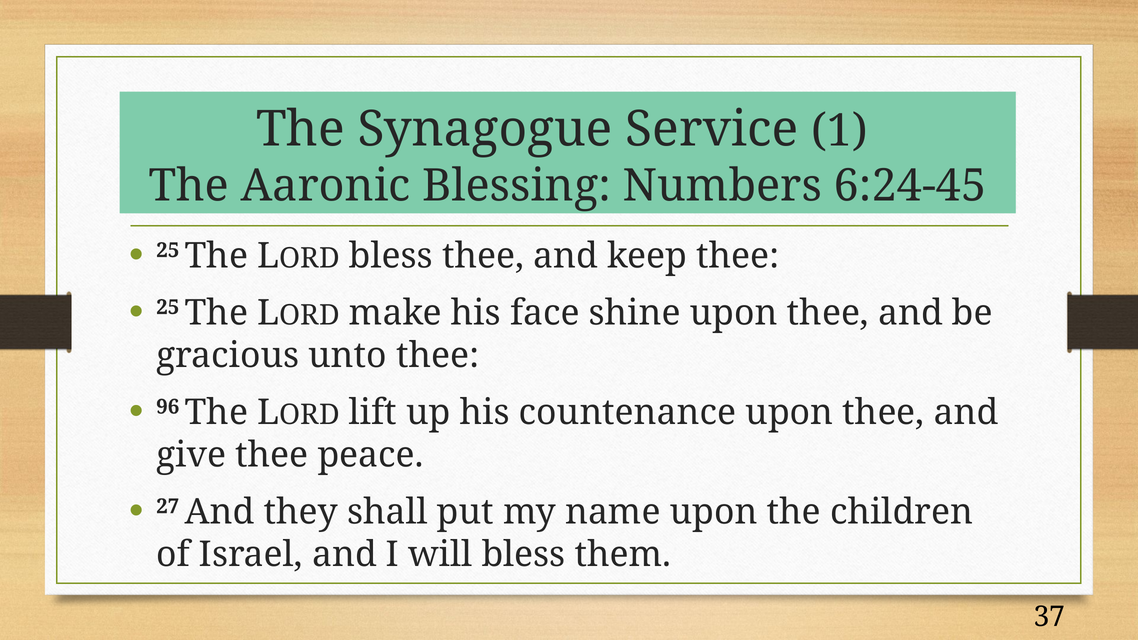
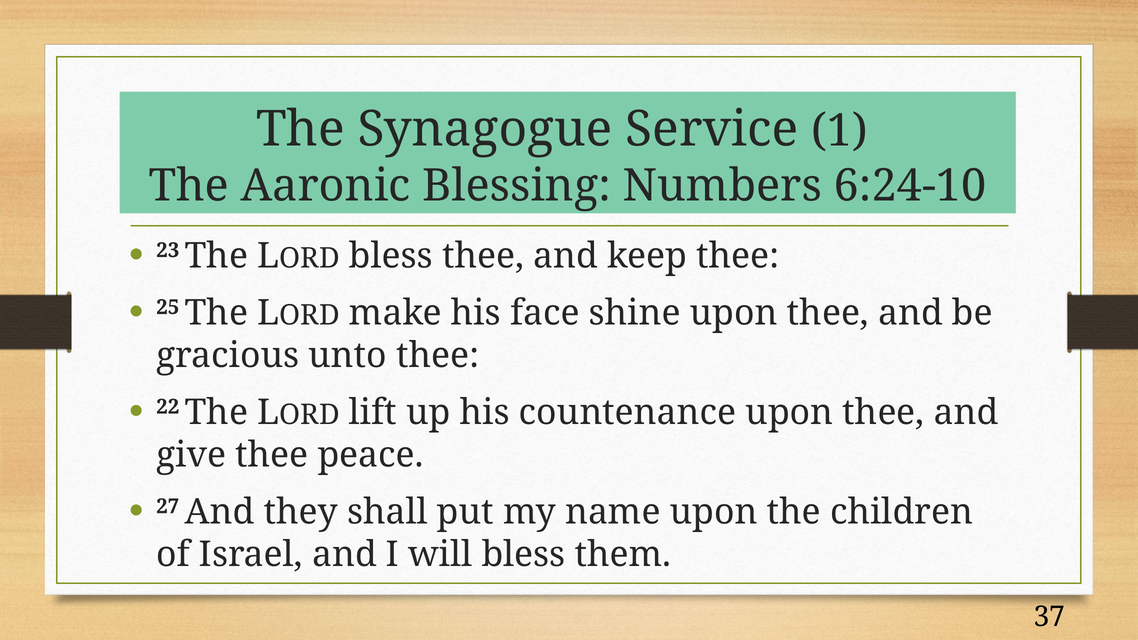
6:24-45: 6:24-45 -> 6:24-10 (910, 186)
25: 25 -> 23 (168, 250)
96: 96 -> 22 (168, 407)
